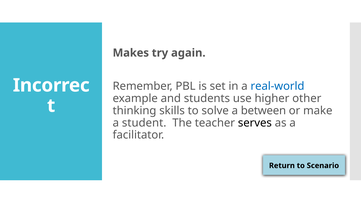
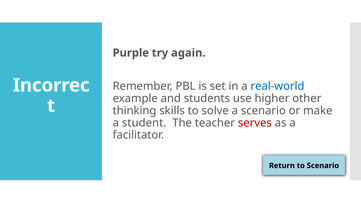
Makes: Makes -> Purple (131, 53)
a between: between -> scenario (263, 111)
serves colour: black -> red (255, 123)
